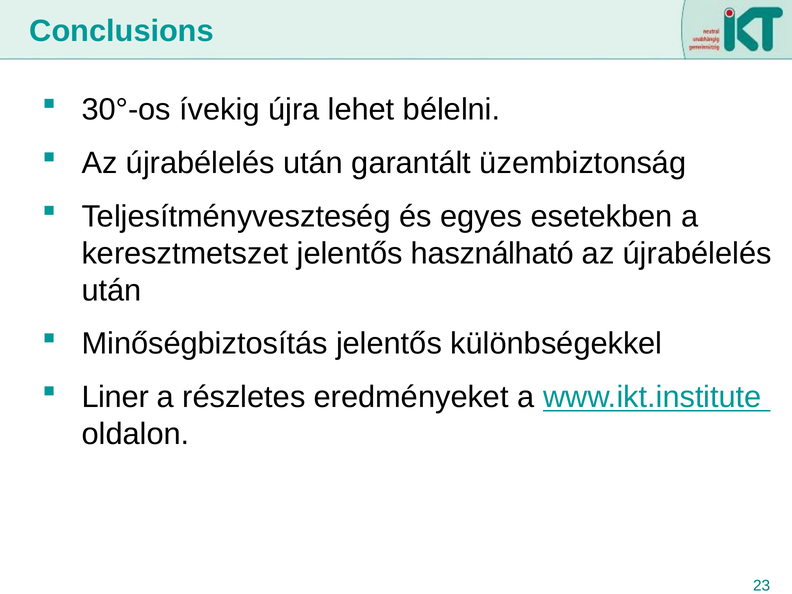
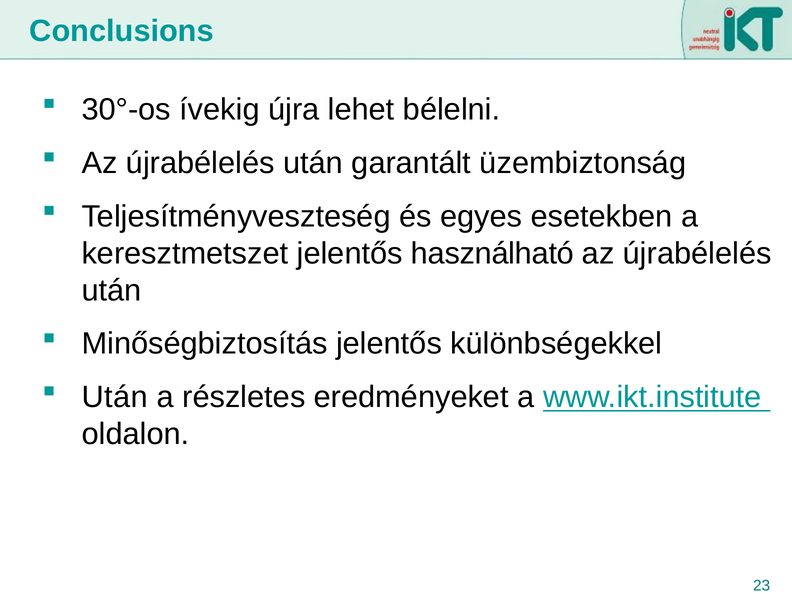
Liner: Liner -> Után (115, 397)
